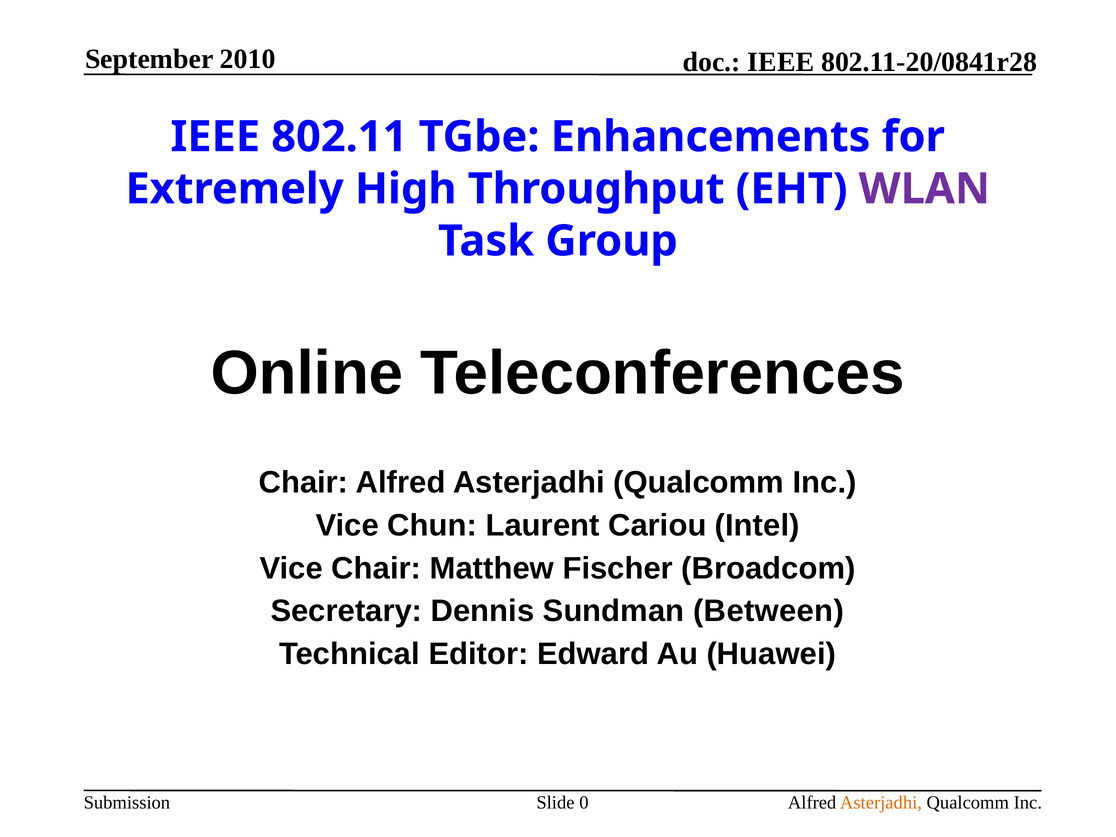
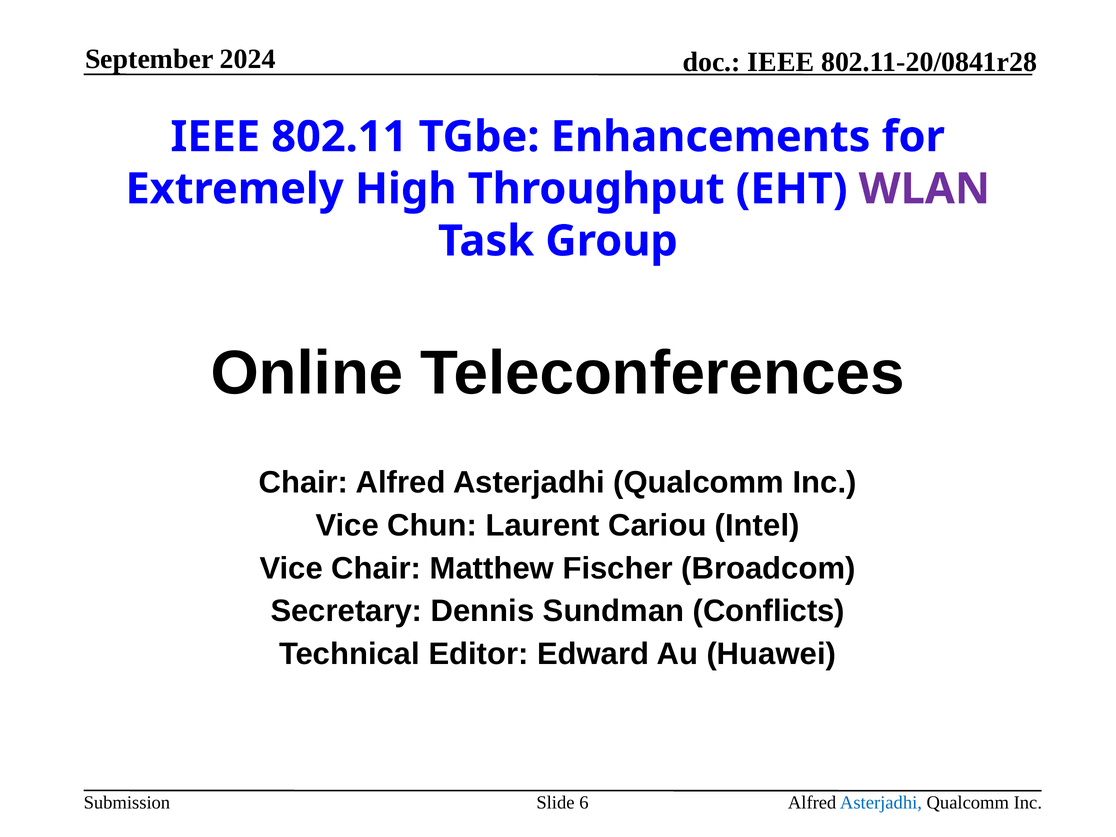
2010: 2010 -> 2024 (248, 59)
Between: Between -> Conflicts (769, 611)
0: 0 -> 6 (584, 803)
Asterjadhi colour: orange -> blue (881, 803)
